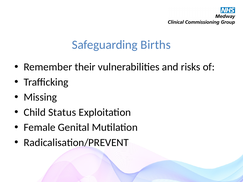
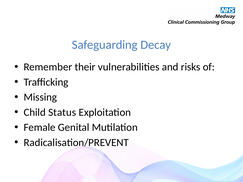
Births: Births -> Decay (156, 45)
